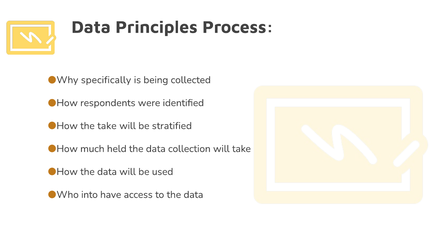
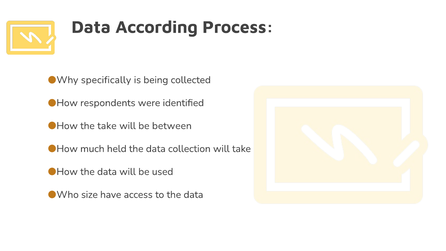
Principles: Principles -> According (157, 27)
stratified: stratified -> between (172, 126)
into: into -> size (89, 195)
